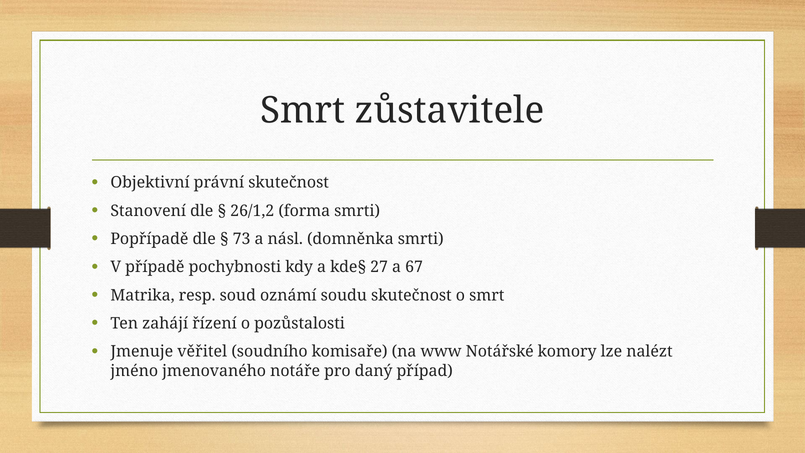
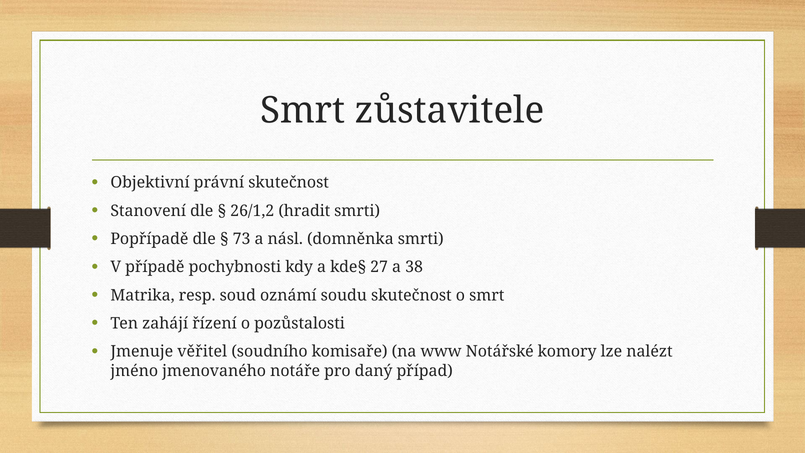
forma: forma -> hradit (304, 211)
67: 67 -> 38 (414, 267)
